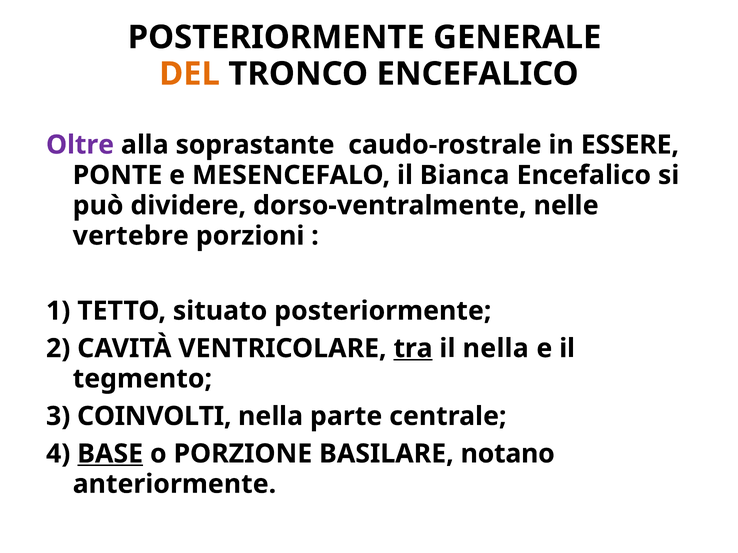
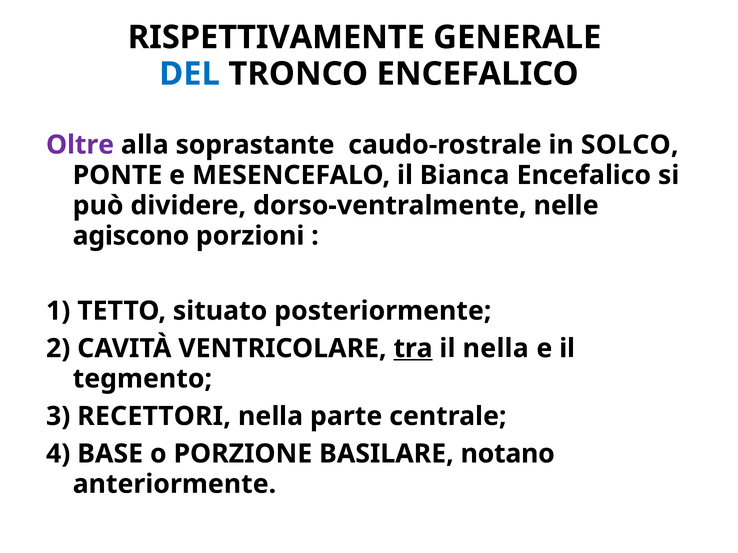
POSTERIORMENTE: POSTERIORMENTE -> RISPETTIVAMENTE (276, 37)
DEL colour: orange -> blue (190, 74)
ESSERE: ESSERE -> SOLCO (630, 145)
vertebre: vertebre -> agiscono (131, 236)
COINVOLTI: COINVOLTI -> RECETTORI (154, 417)
BASE underline: present -> none (110, 454)
